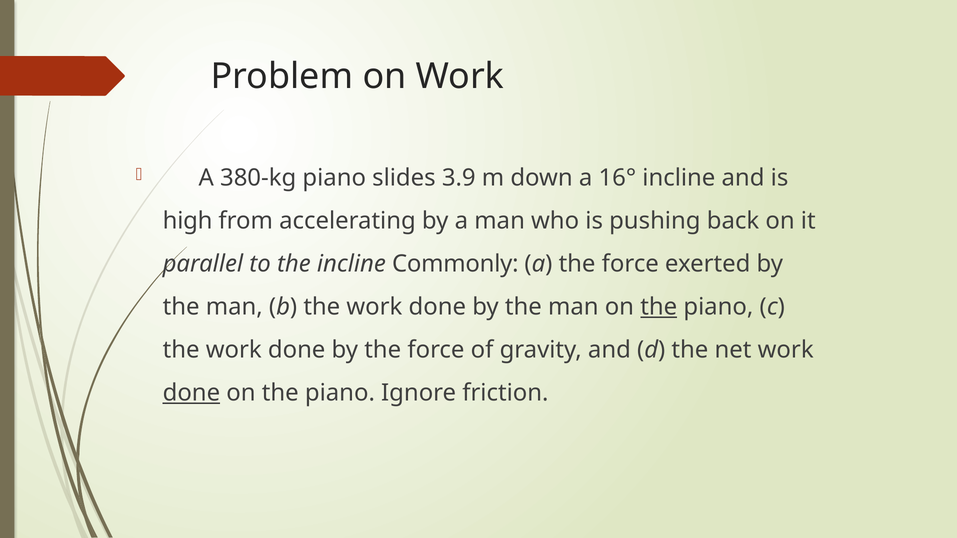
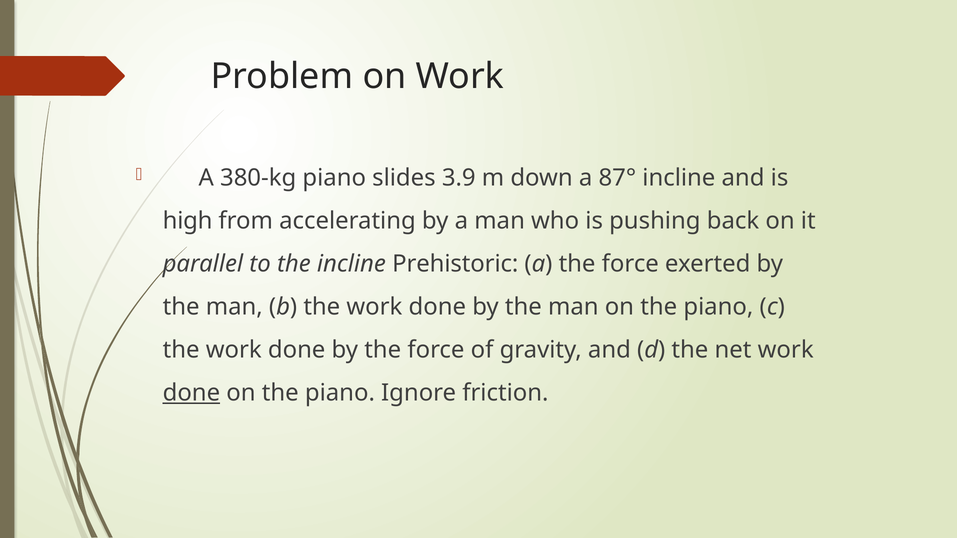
16°: 16° -> 87° (617, 178)
Commonly: Commonly -> Prehistoric (455, 264)
the underline: present -> none (659, 307)
